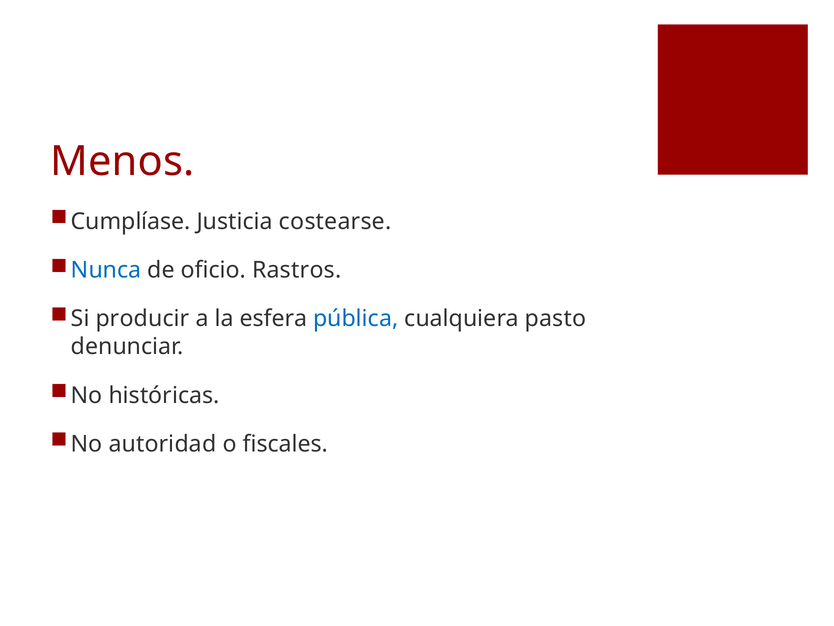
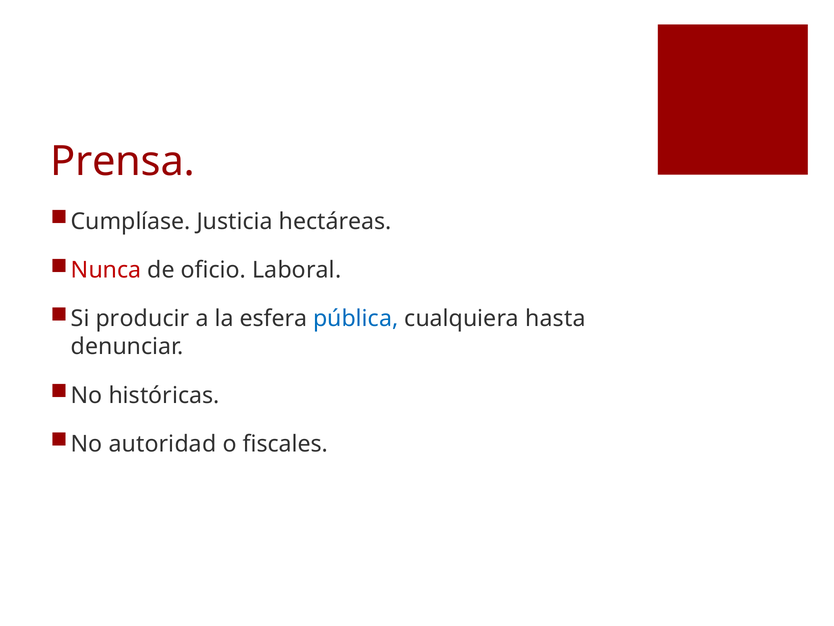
Menos: Menos -> Prensa (122, 161)
costearse: costearse -> hectáreas (335, 221)
Nunca colour: blue -> red (106, 270)
Rastros: Rastros -> Laboral (297, 270)
pasto: pasto -> hasta (555, 319)
